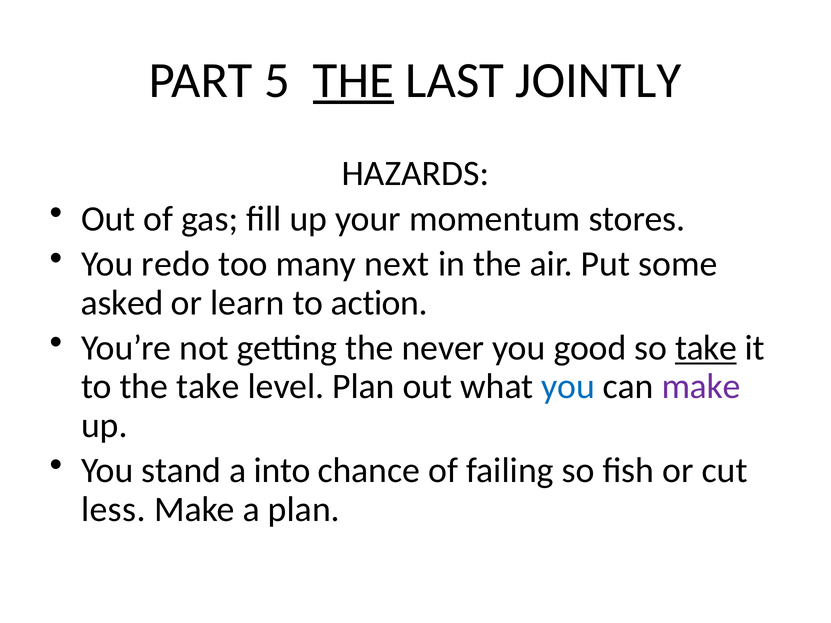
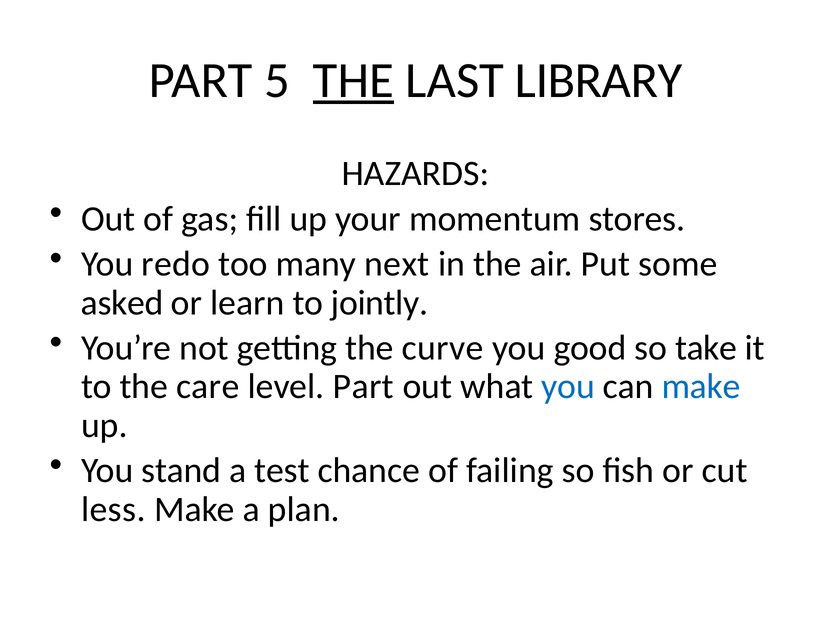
JOINTLY: JOINTLY -> LIBRARY (599, 80)
action: action -> jointly (379, 303)
never: never -> curve (443, 348)
take underline: present -> none (706, 348)
the take: take -> care (208, 387)
level Plan: Plan -> Part (363, 387)
make colour: purple -> blue (701, 387)
into: into -> test (282, 471)
